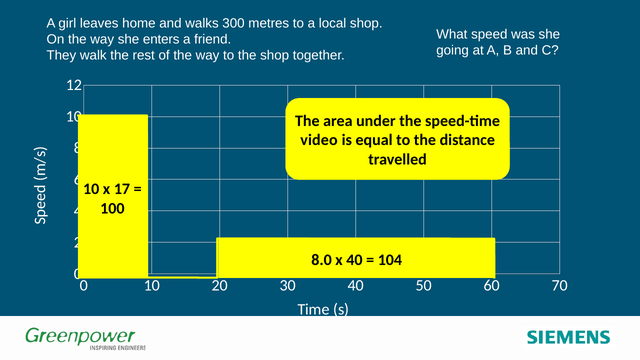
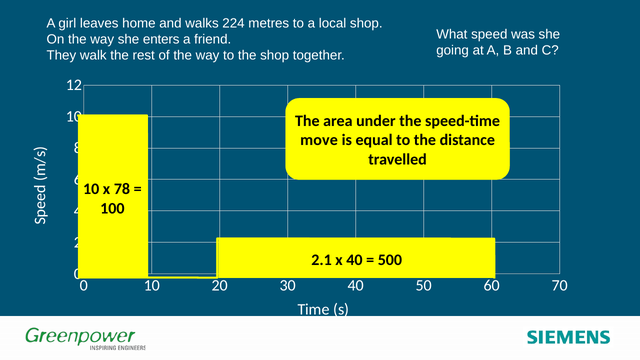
300: 300 -> 224 (234, 24)
video: video -> move (319, 140)
17: 17 -> 78 (122, 189)
8.0: 8.0 -> 2.1 (322, 260)
104: 104 -> 500 (390, 260)
